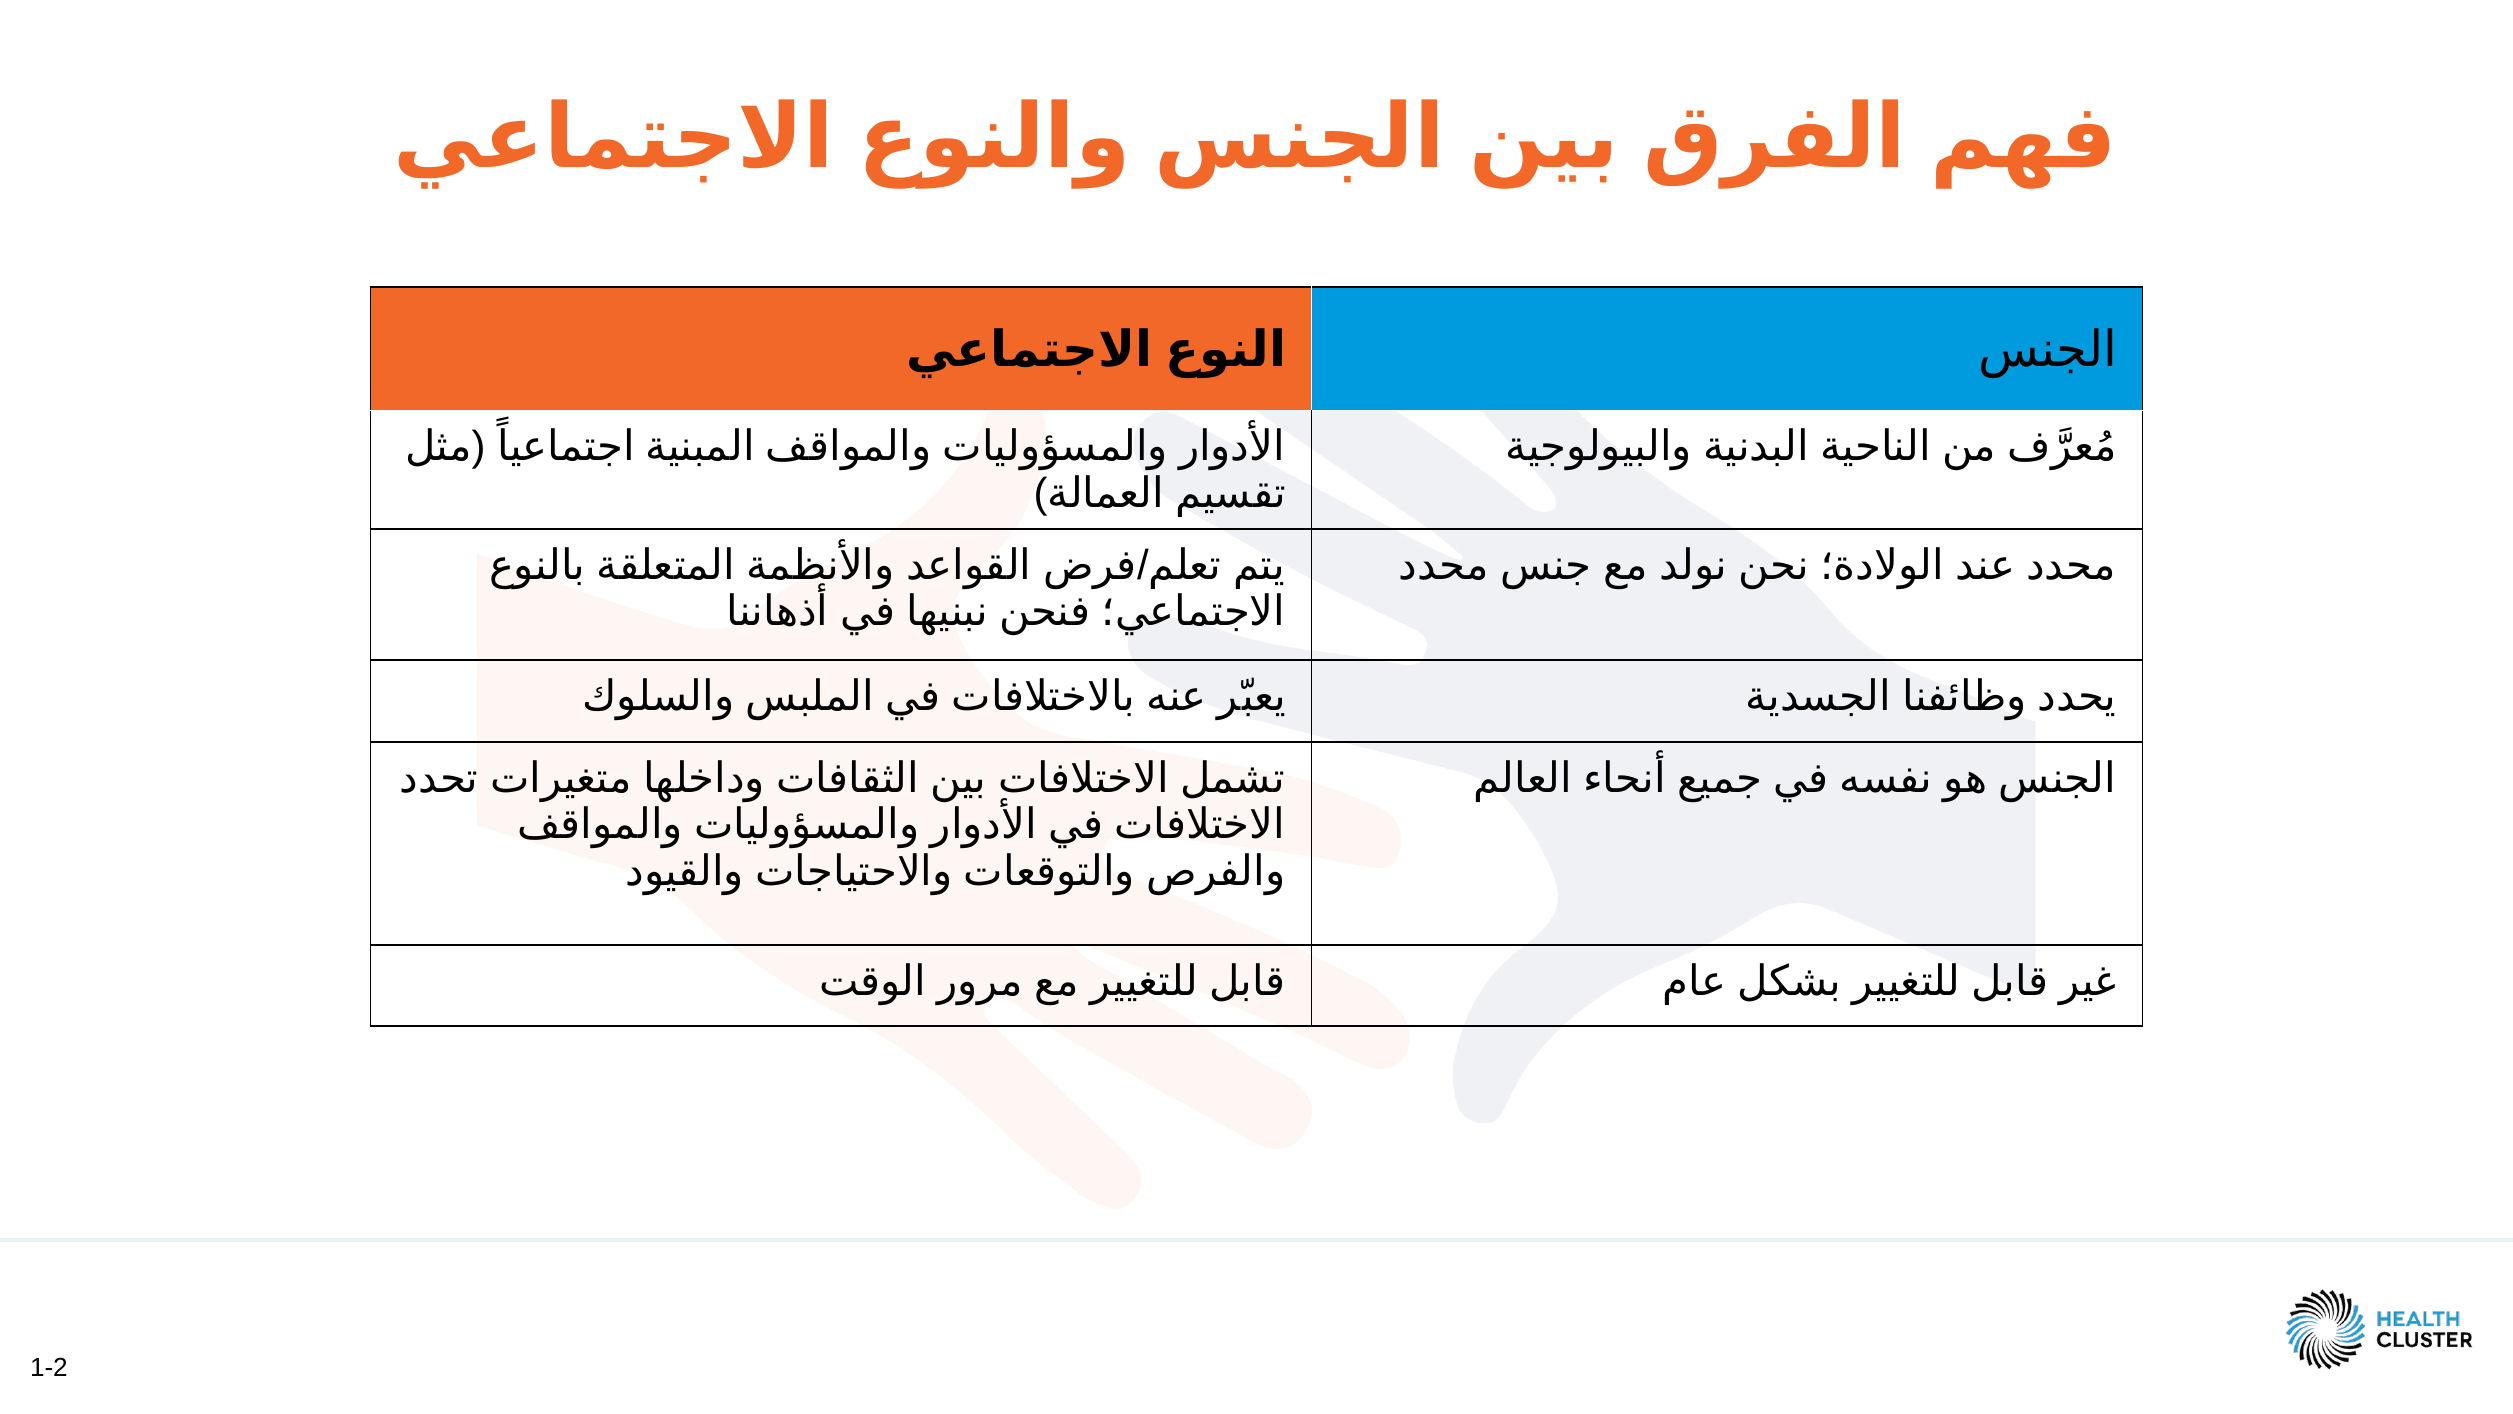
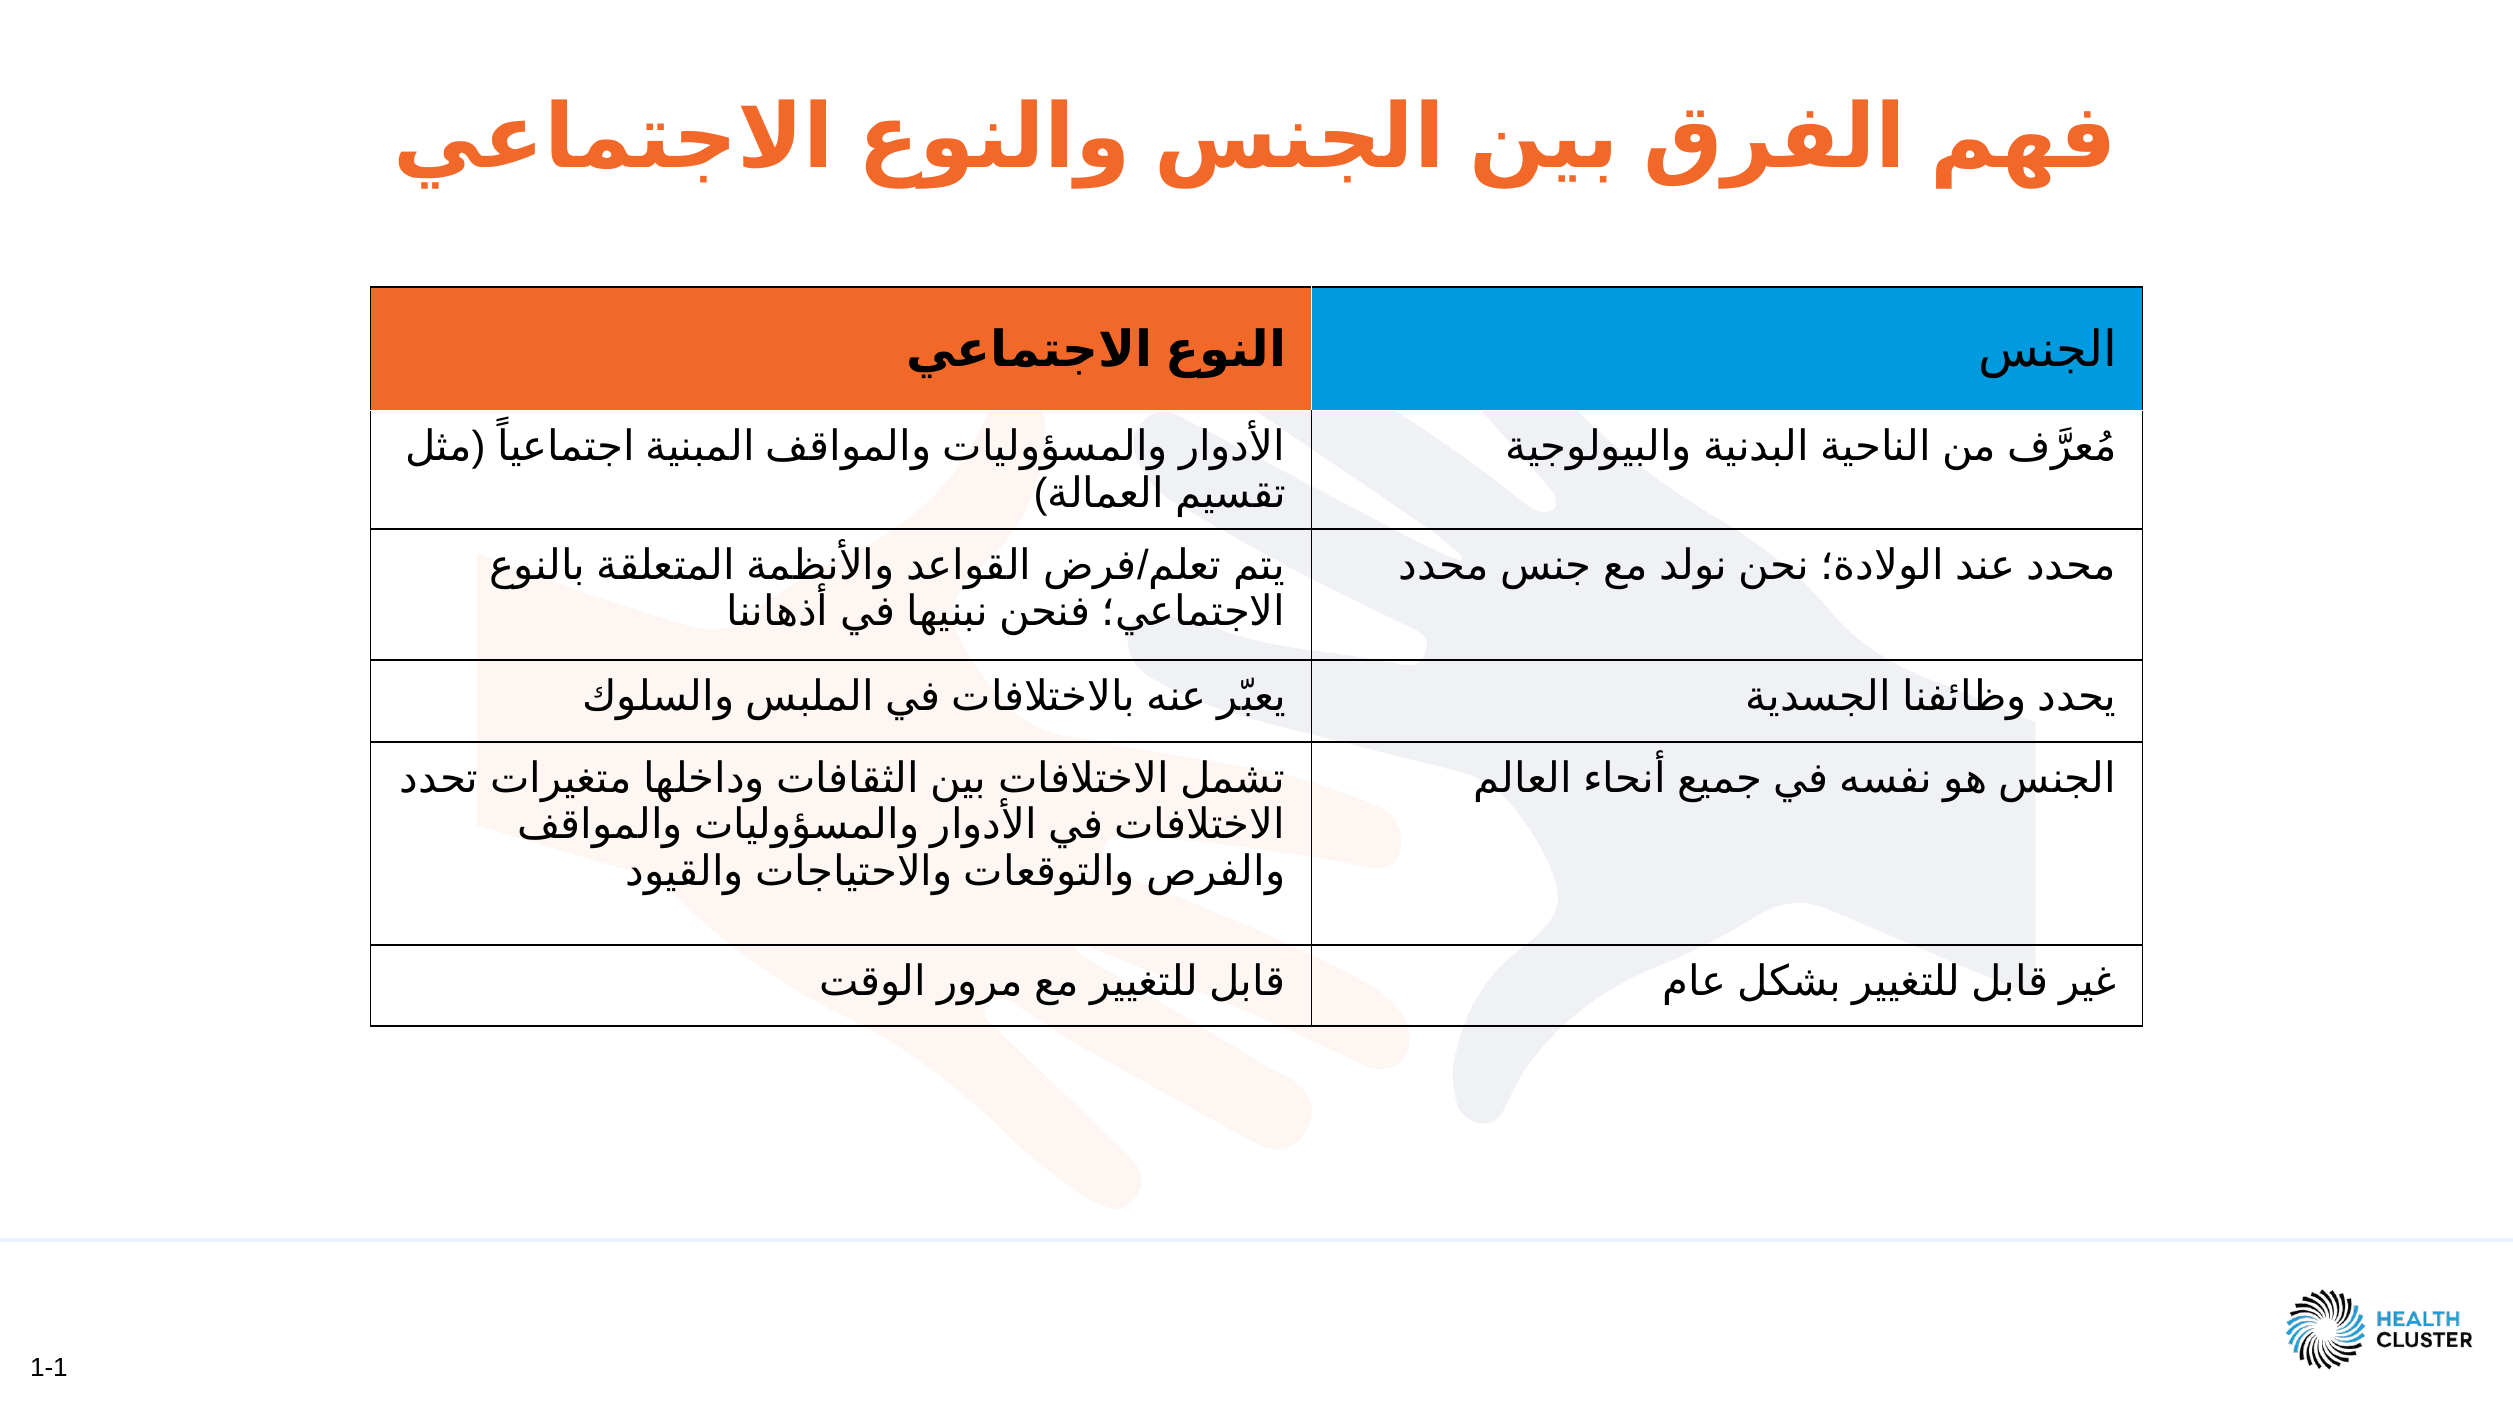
1-2: 1-2 -> 1-1 (49, 1367)
